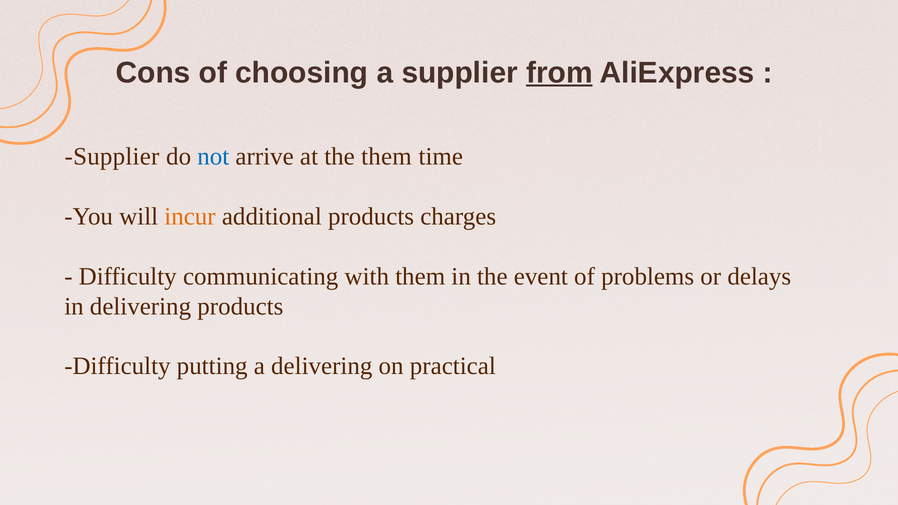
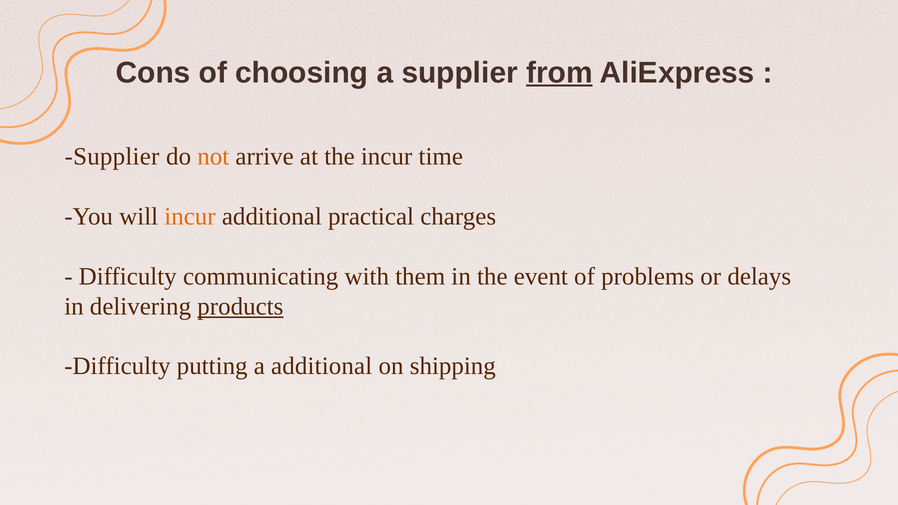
not colour: blue -> orange (213, 157)
the them: them -> incur (387, 157)
additional products: products -> practical (371, 217)
products underline: none -> present (240, 306)
a delivering: delivering -> additional (322, 366)
practical: practical -> shipping (453, 366)
